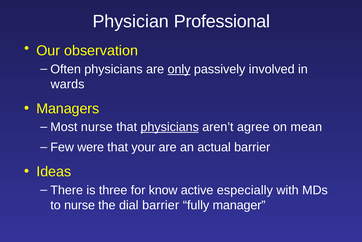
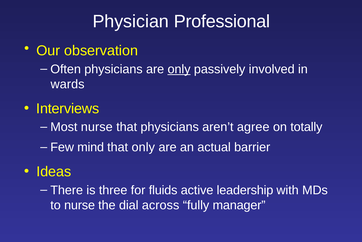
Managers: Managers -> Interviews (68, 108)
physicians underline: present -> none (170, 127)
mean: mean -> totally (306, 127)
were: were -> mind (91, 147)
that your: your -> only (143, 147)
know: know -> fluids (163, 190)
especially: especially -> leadership (245, 190)
dial barrier: barrier -> across (161, 205)
